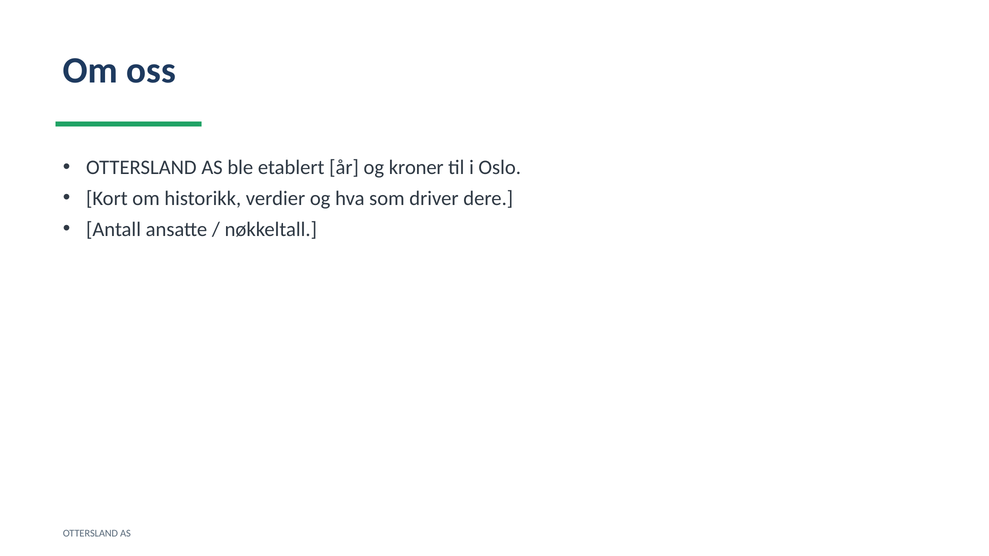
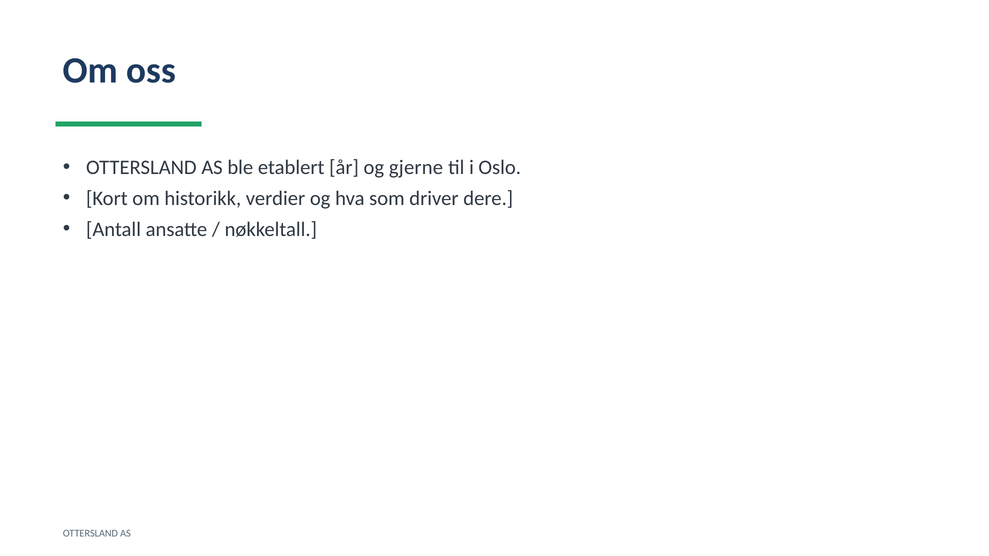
kroner: kroner -> gjerne (416, 168)
